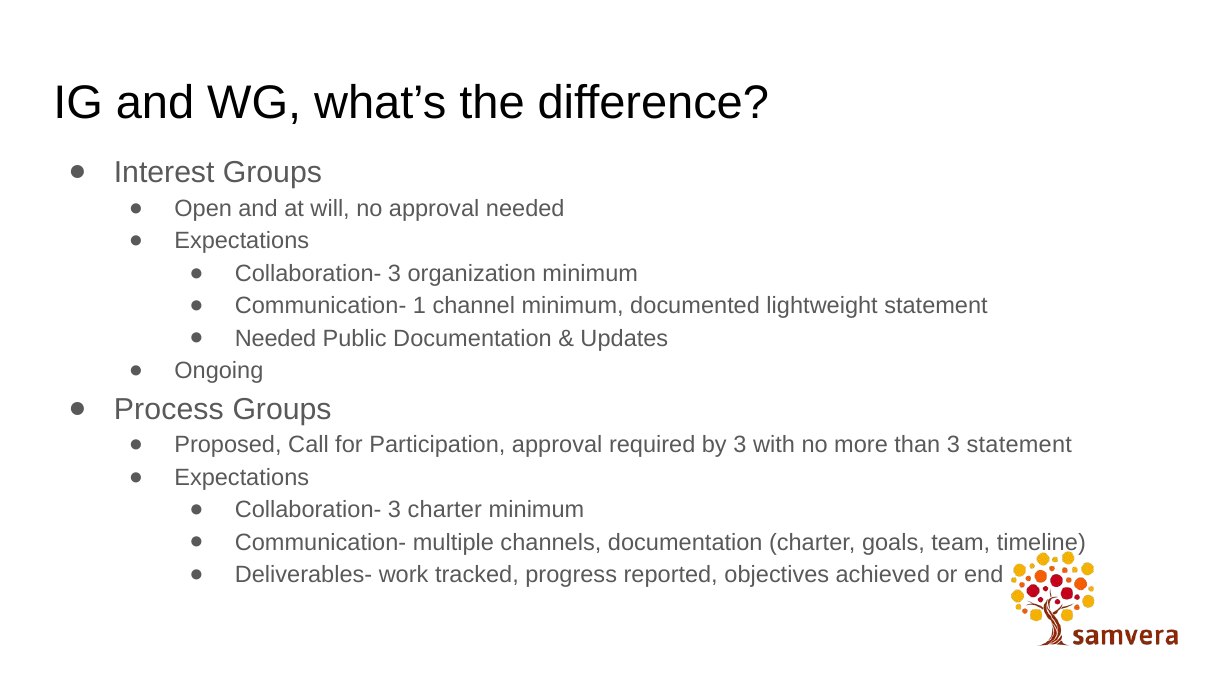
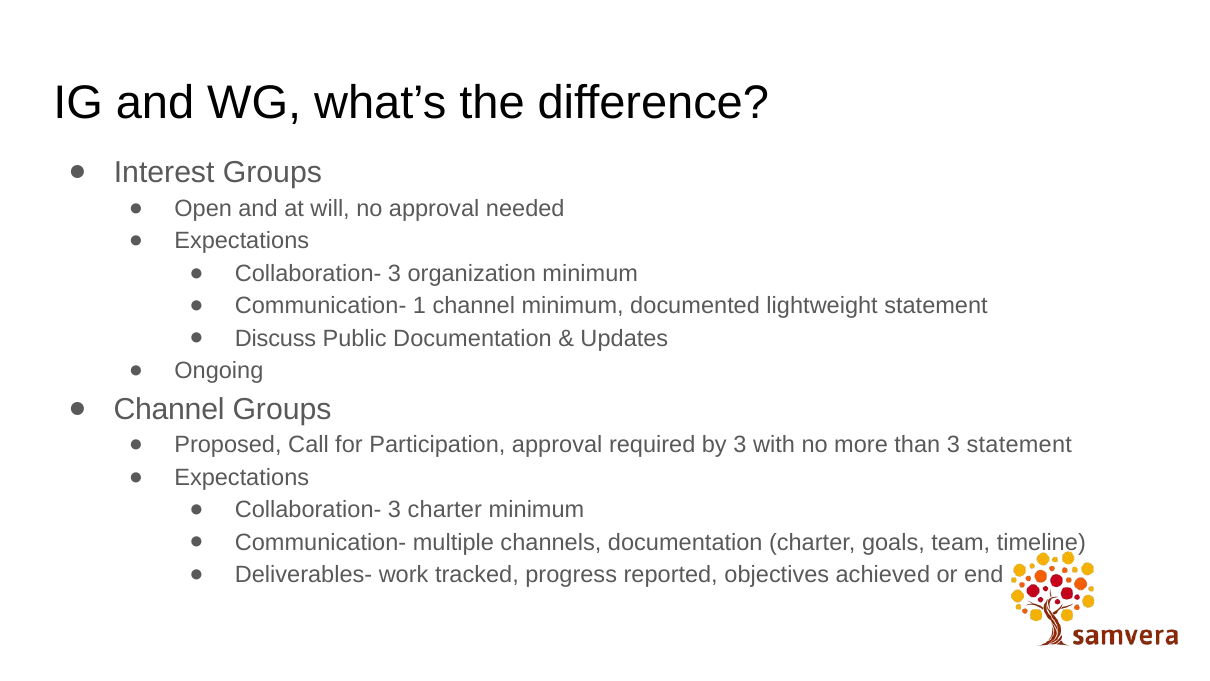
Needed: Needed -> Discuss (276, 338)
Process: Process -> Channel (169, 409)
